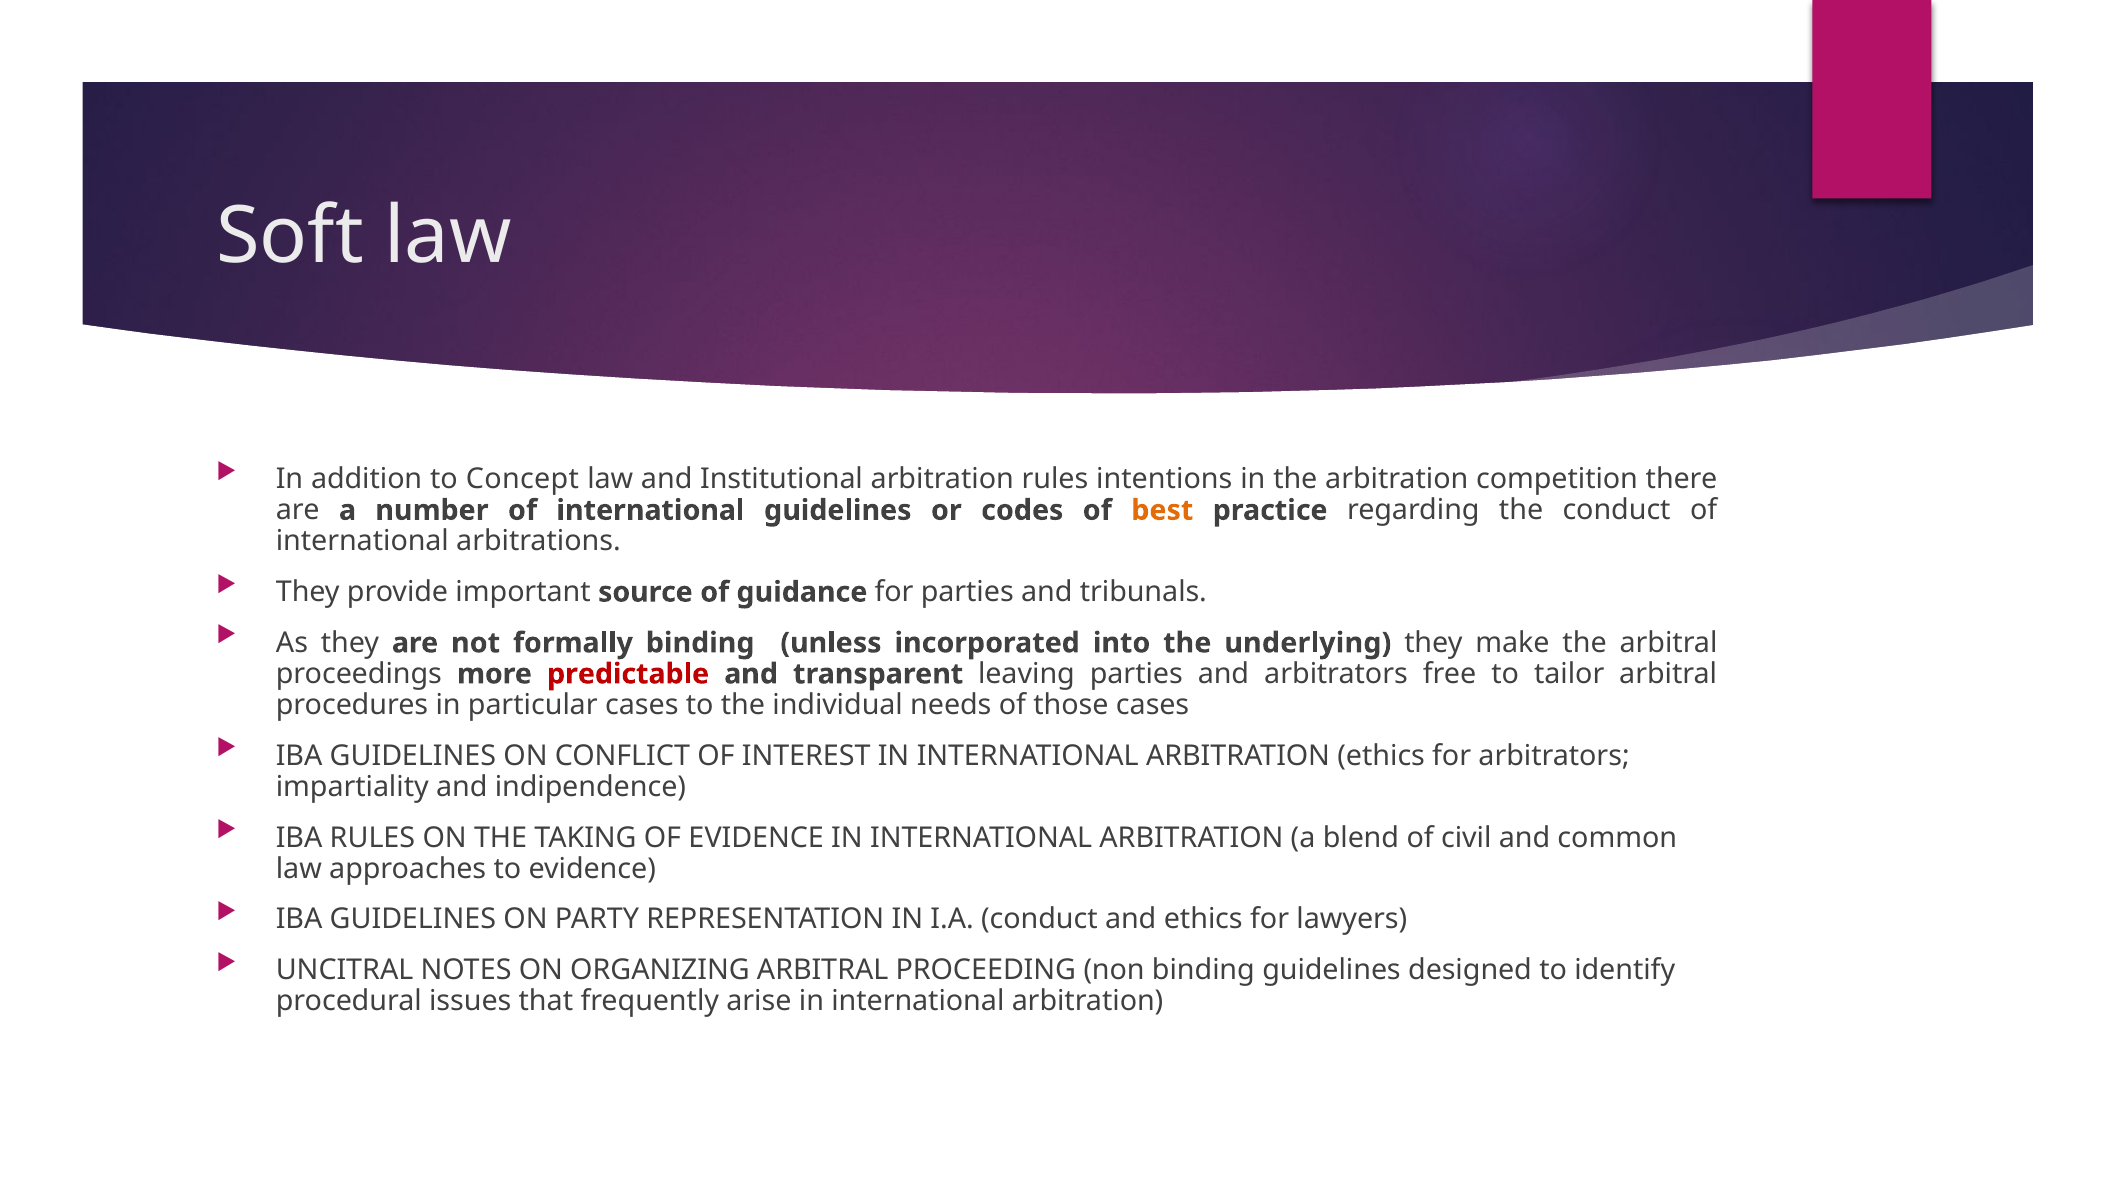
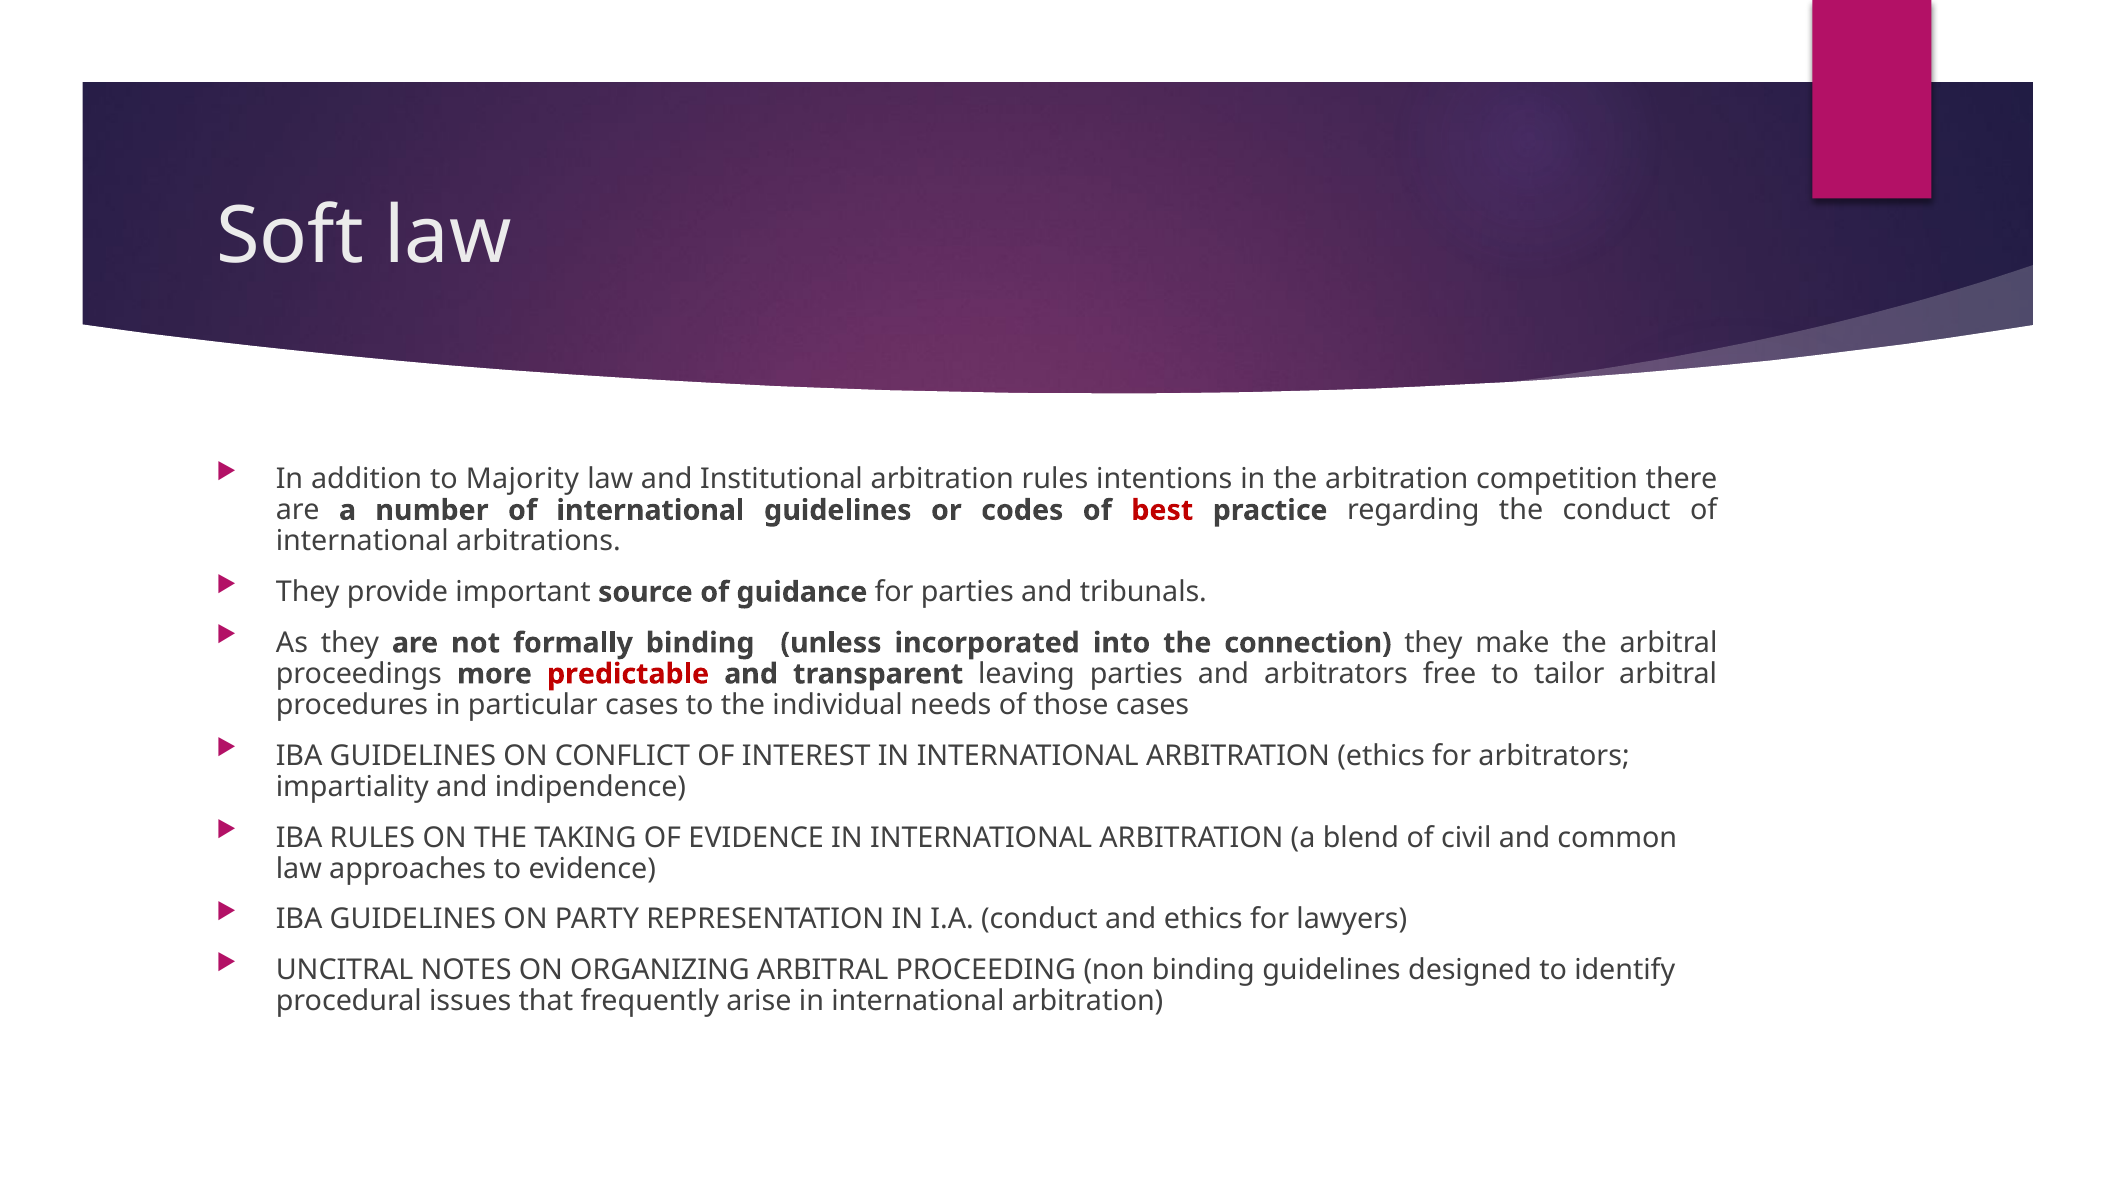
Concept: Concept -> Majority (522, 479)
best colour: orange -> red (1162, 510)
underlying: underlying -> connection (1308, 643)
